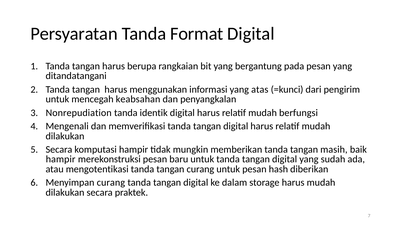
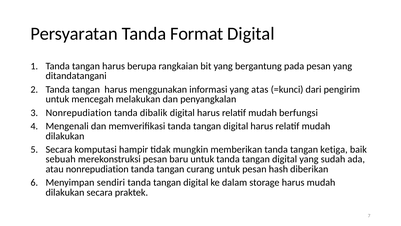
keabsahan: keabsahan -> melakukan (138, 99)
identik: identik -> dibalik (154, 113)
masih: masih -> ketiga (334, 149)
hampir: hampir -> sebuah (61, 159)
atau mengotentikasi: mengotentikasi -> nonrepudiation (97, 169)
Menyimpan curang: curang -> sendiri (111, 182)
